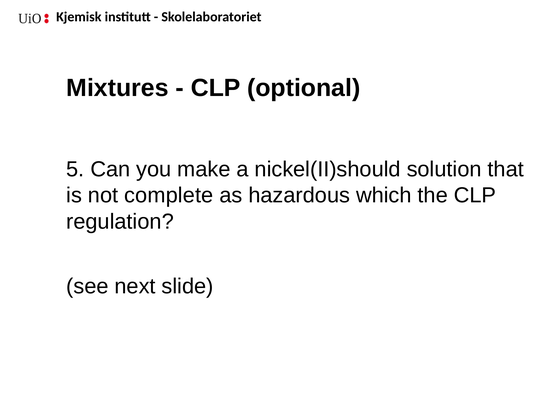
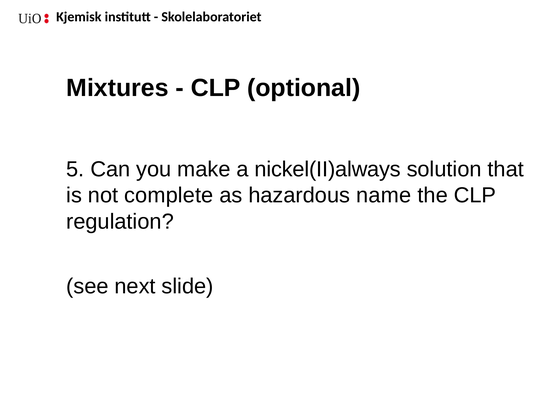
nickel(II)should: nickel(II)should -> nickel(II)always (328, 169)
which: which -> name (384, 195)
